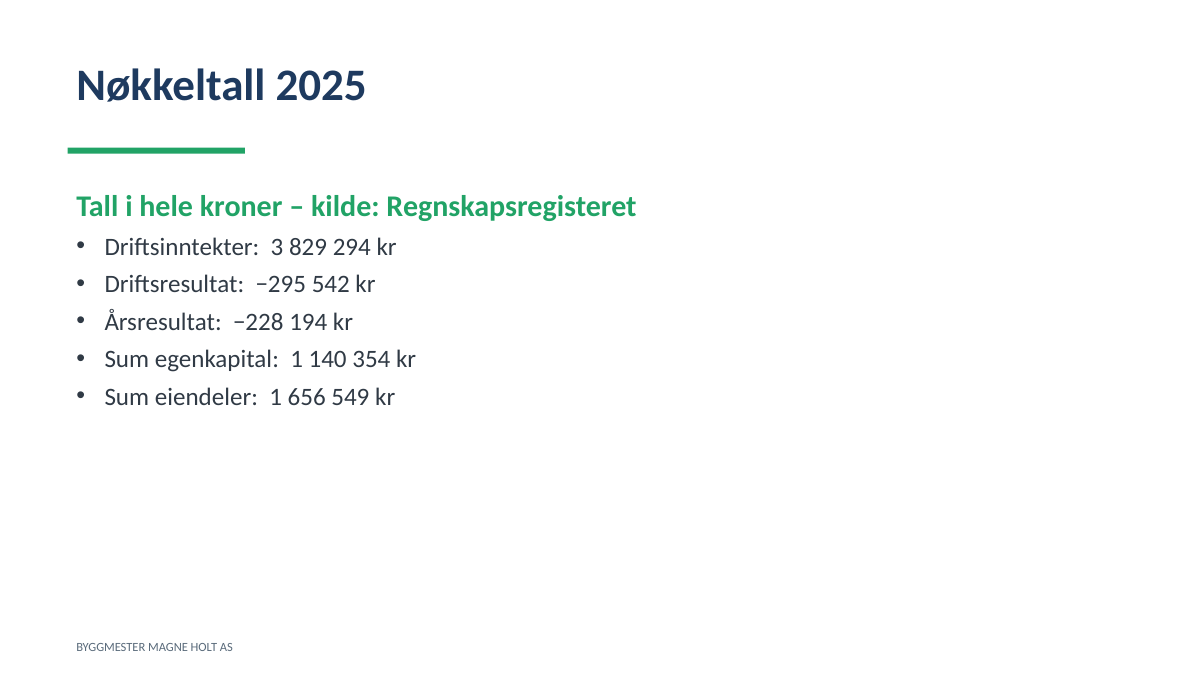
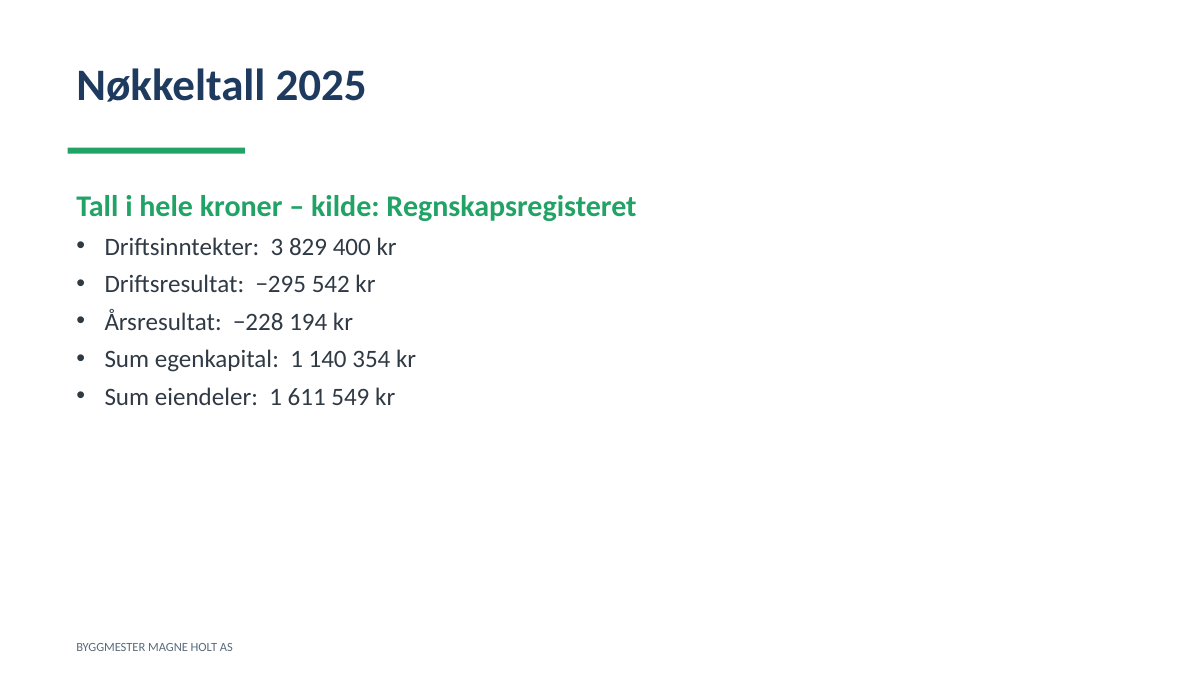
294: 294 -> 400 (352, 247)
656: 656 -> 611 (307, 397)
